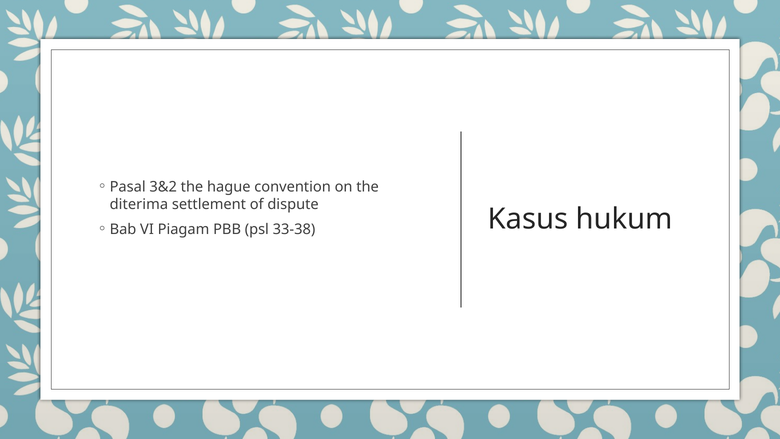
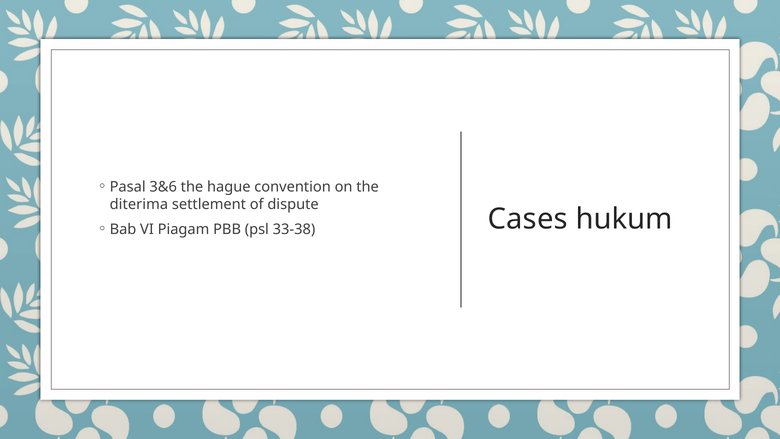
3&2: 3&2 -> 3&6 (163, 187)
Kasus: Kasus -> Cases (528, 219)
